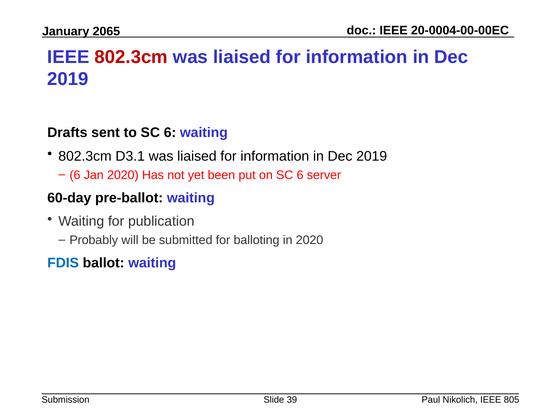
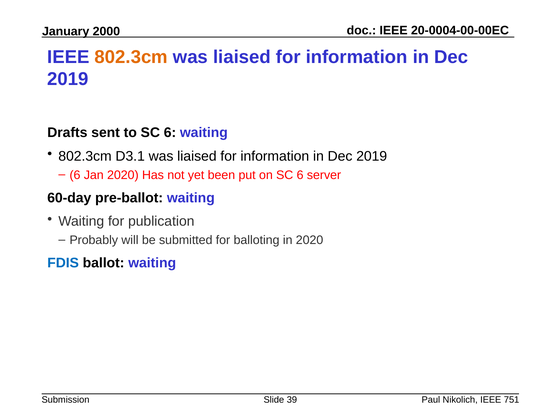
2065: 2065 -> 2000 (106, 32)
802.3cm colour: red -> orange (131, 57)
805: 805 -> 751 (512, 400)
